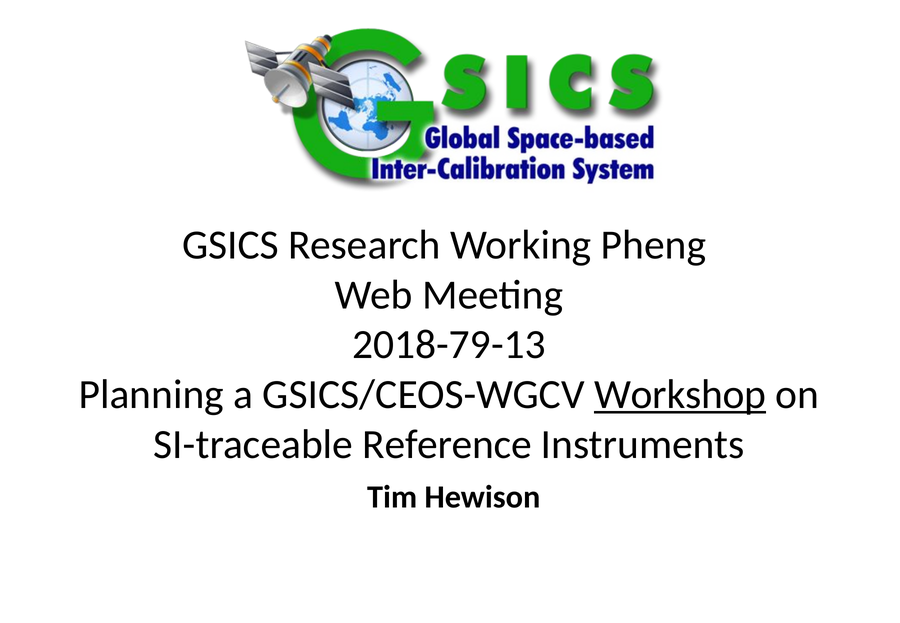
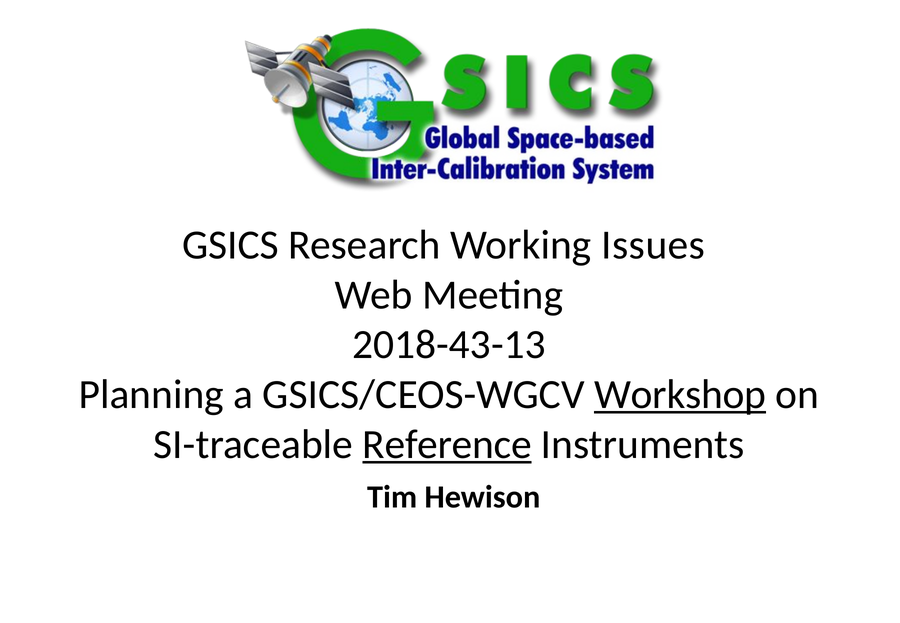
Pheng: Pheng -> Issues (653, 245)
2018-79-13: 2018-79-13 -> 2018-43-13 (449, 345)
Reference underline: none -> present (447, 444)
